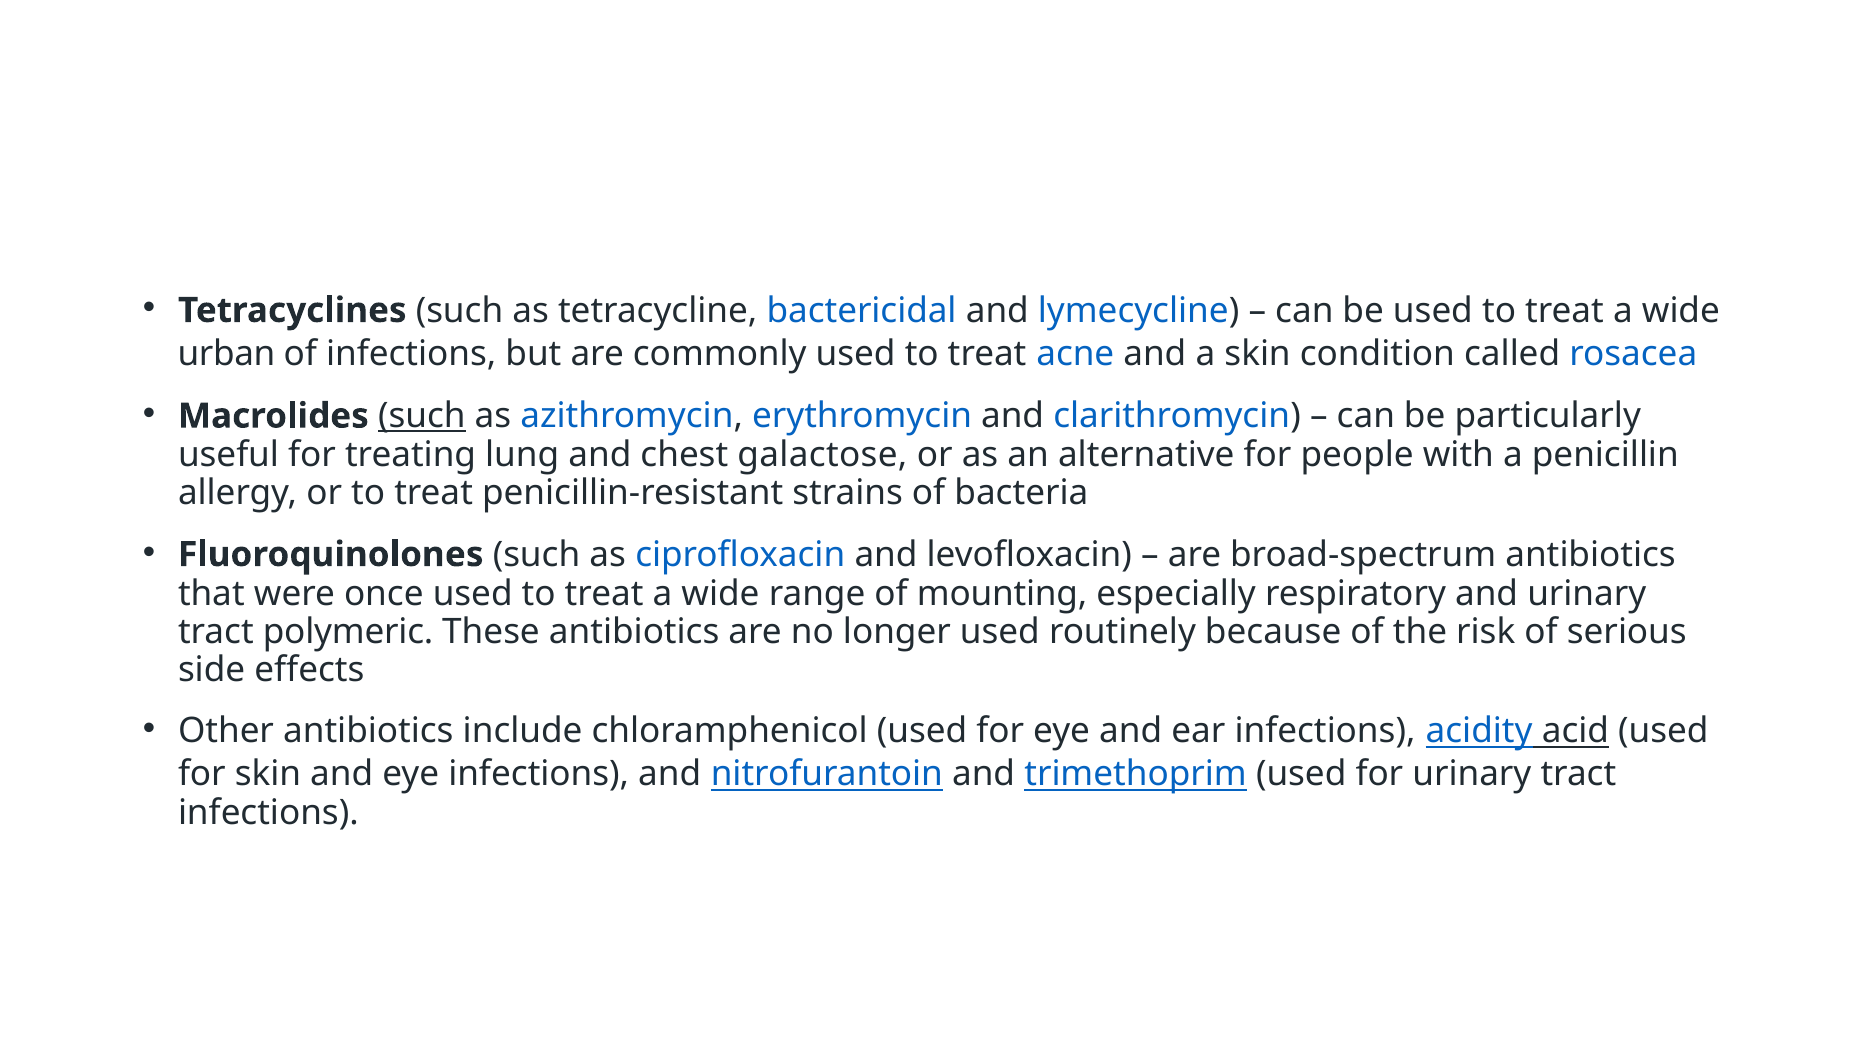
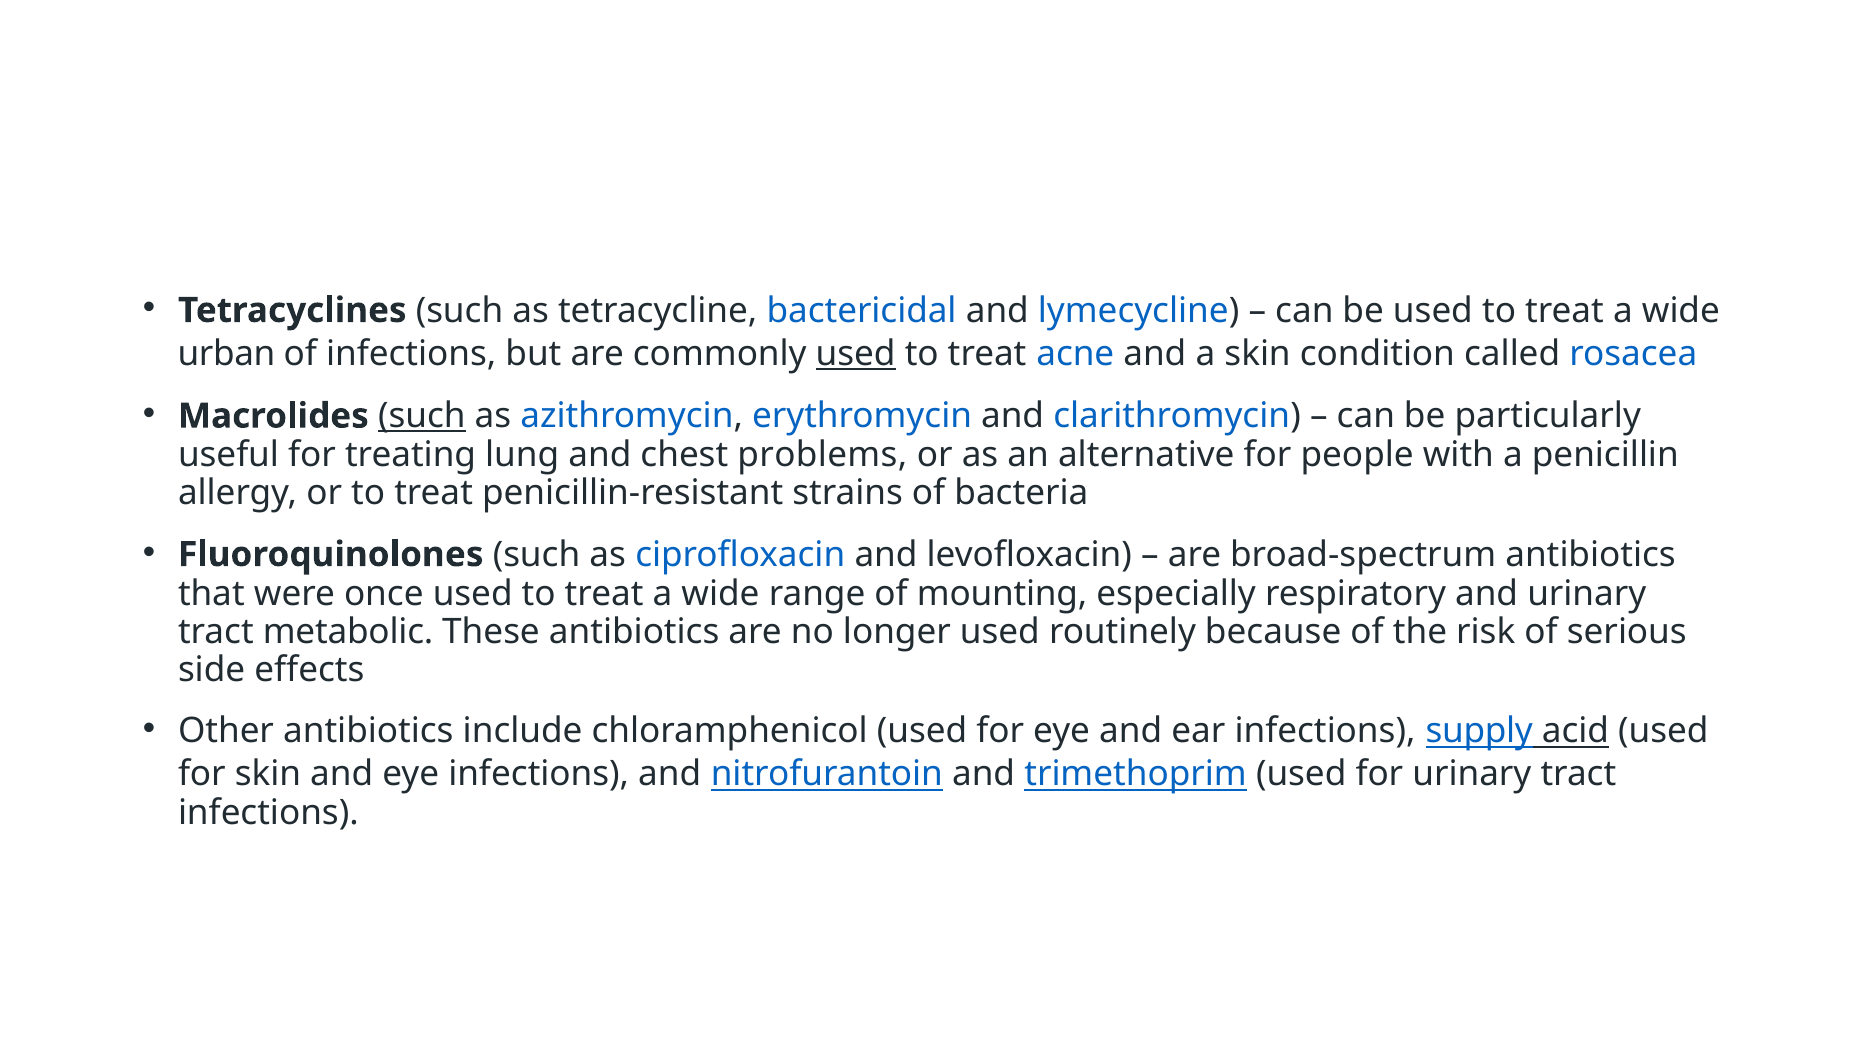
used underline: none -> present (856, 353)
galactose: galactose -> problems (822, 455)
polymeric: polymeric -> metabolic (348, 632)
acidity: acidity -> supply (1479, 731)
